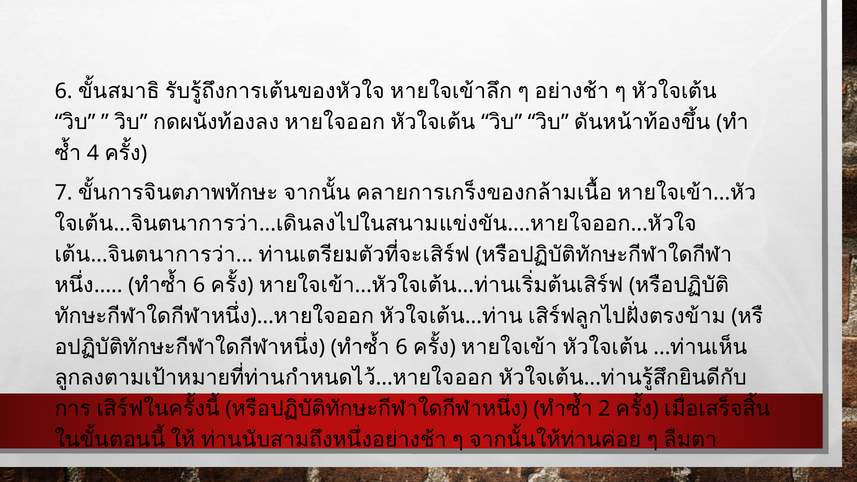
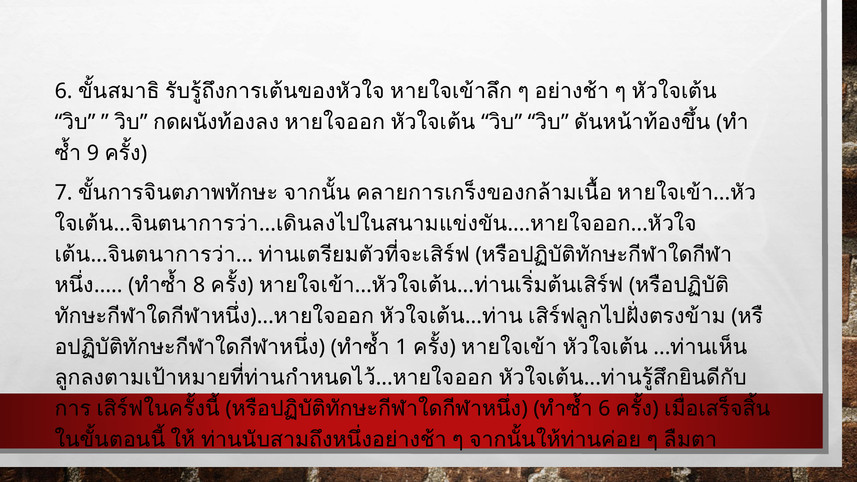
4: 4 -> 9 (93, 153)
6: 6 -> 8 (199, 285)
6: 6 -> 1 (402, 347)
2: 2 -> 6 (604, 409)
